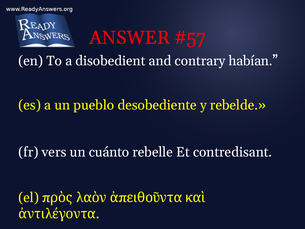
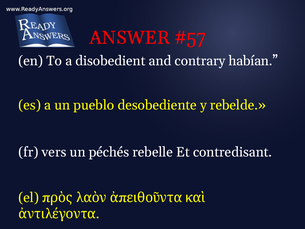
cuánto: cuánto -> péchés (109, 152)
